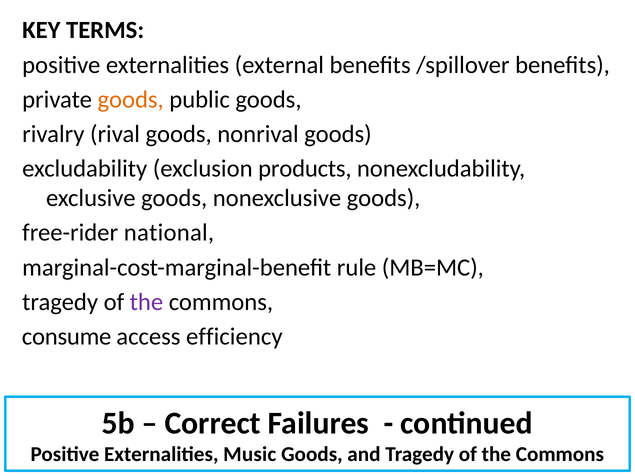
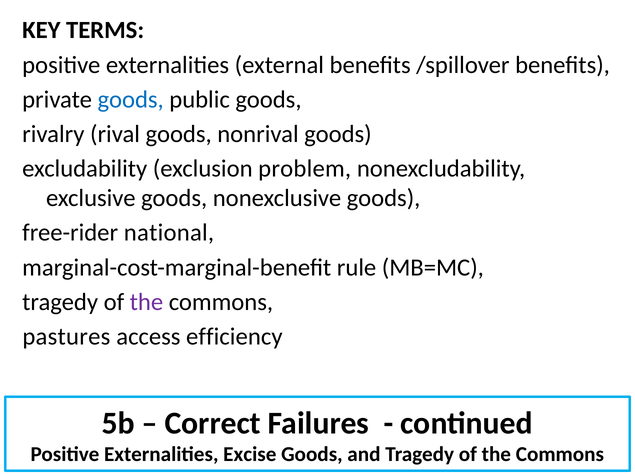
goods colour: orange -> blue (131, 99)
products: products -> problem (305, 169)
consume: consume -> pastures (66, 337)
Music: Music -> Excise (250, 454)
